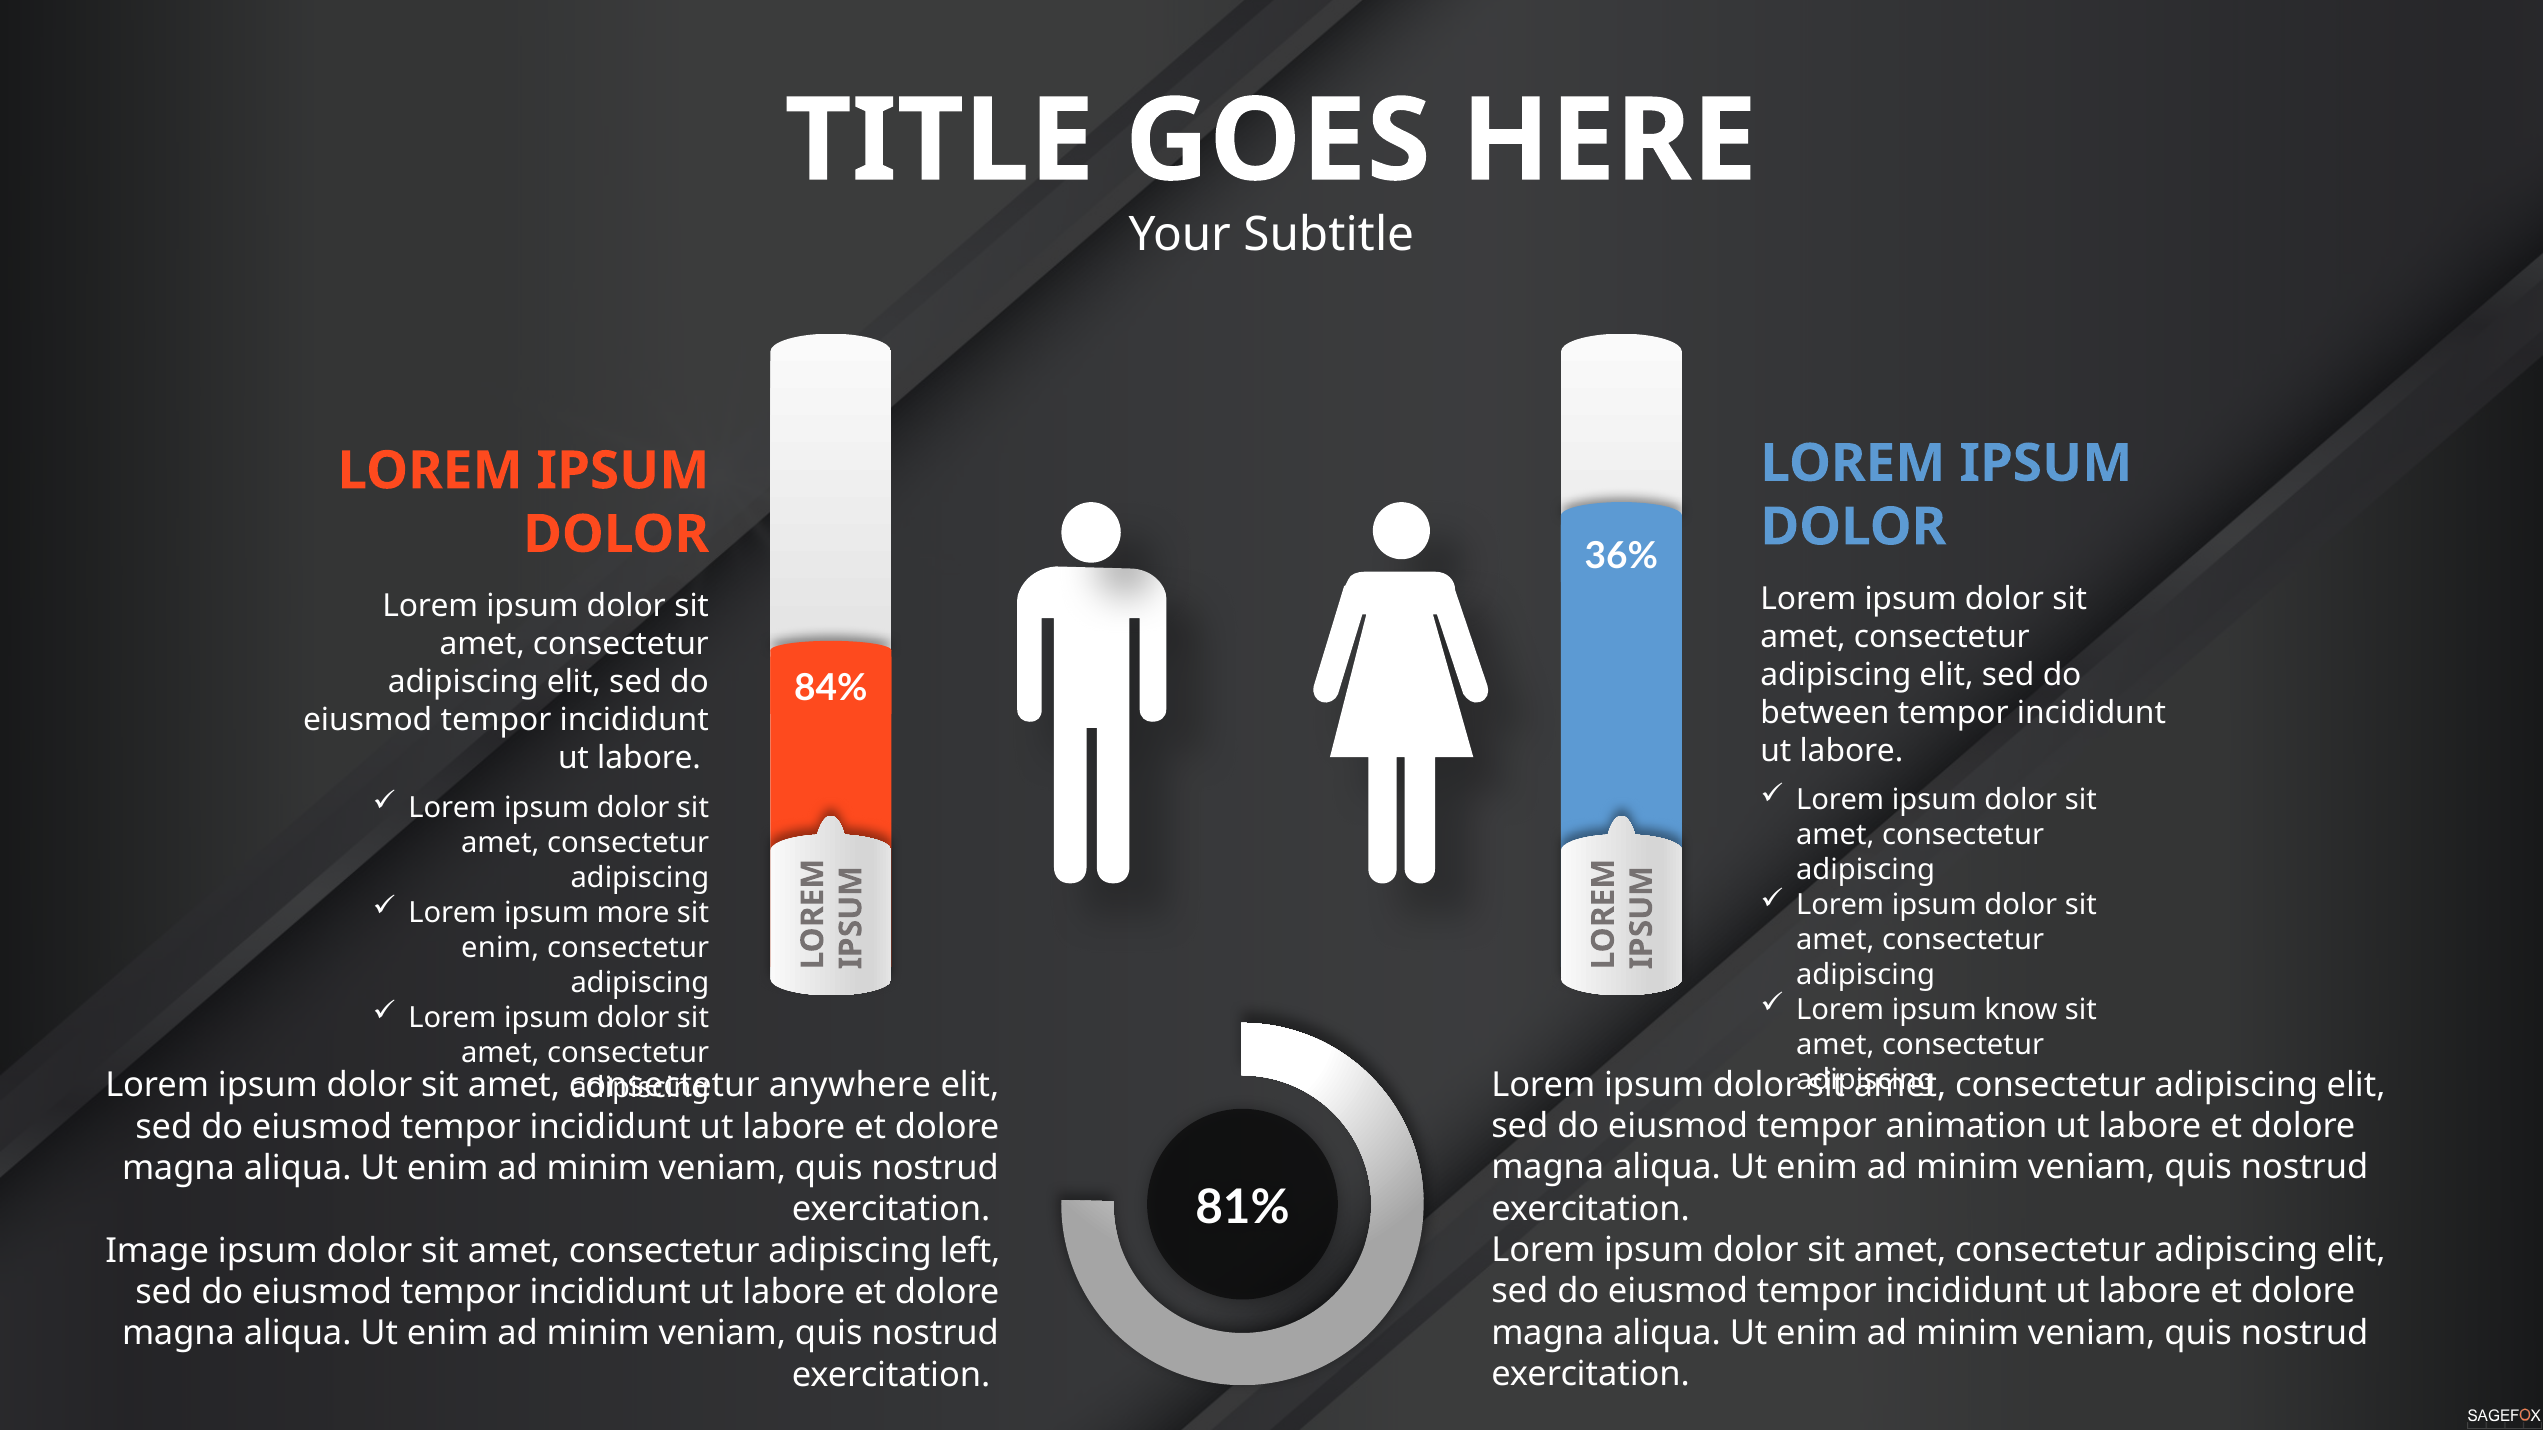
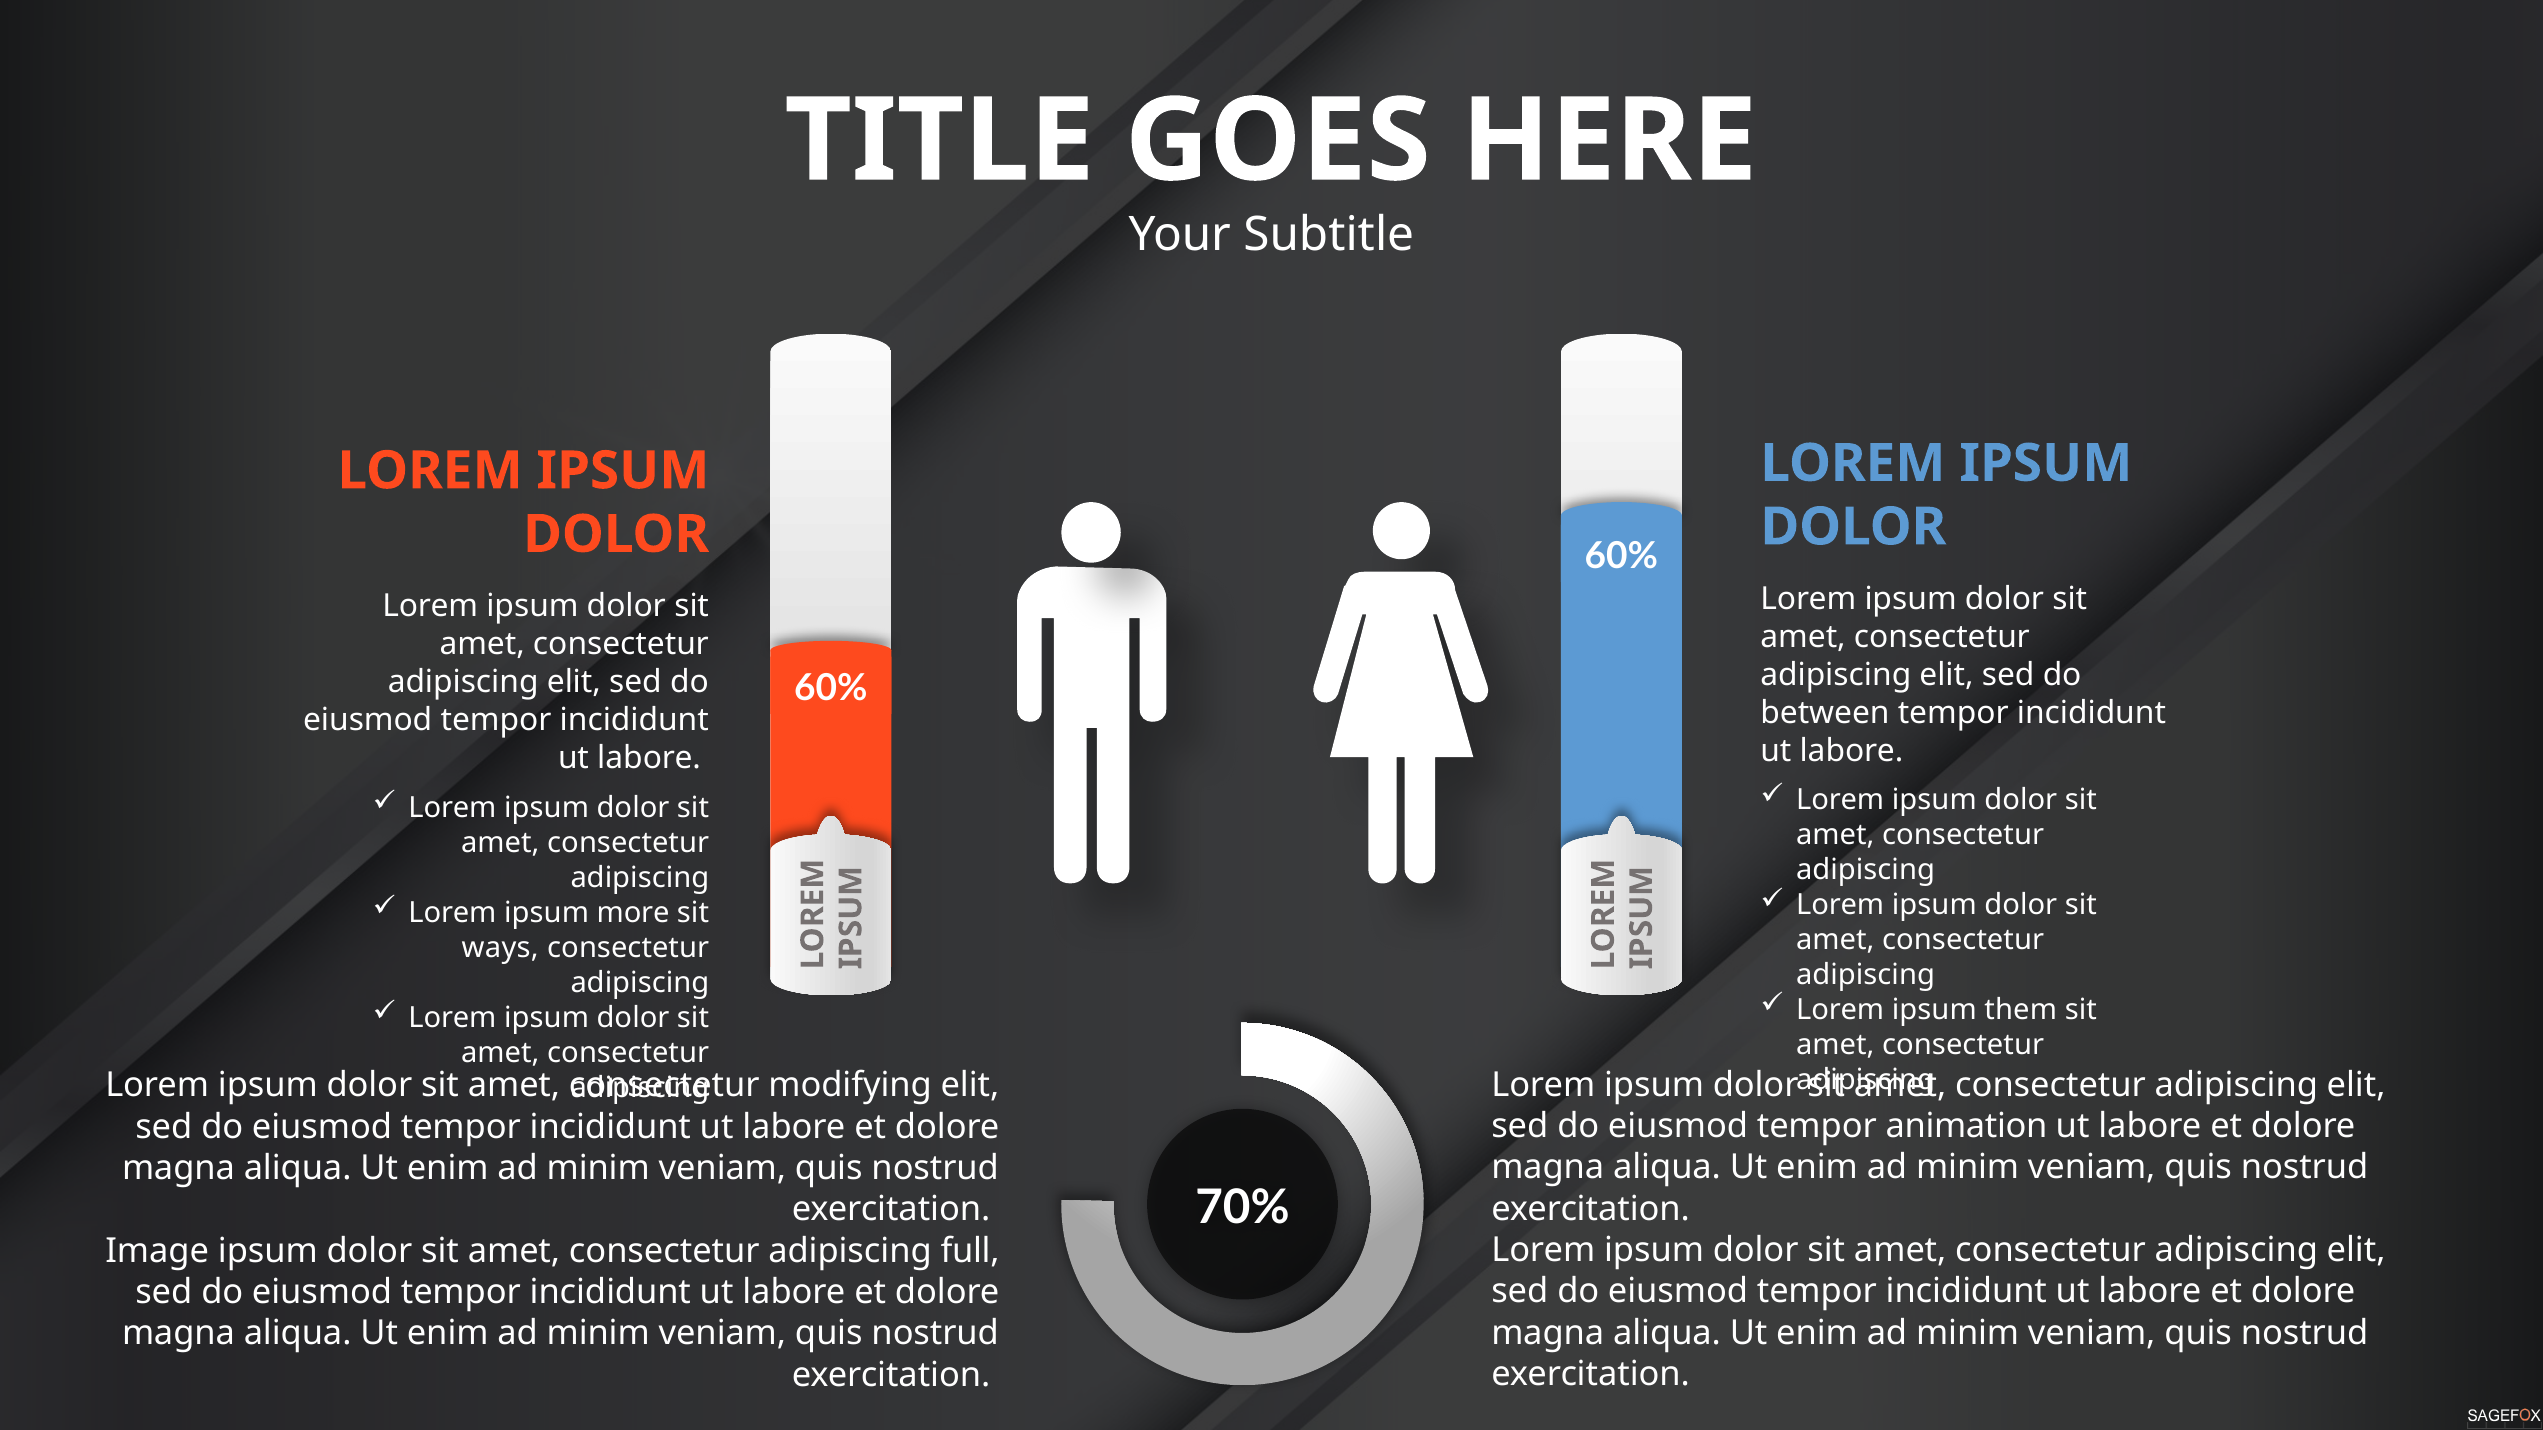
36%: 36% -> 60% (1621, 556)
84%: 84% -> 60% (831, 688)
enim: enim -> ways (500, 948)
know: know -> them (2021, 1010)
anywhere: anywhere -> modifying (850, 1086)
81%: 81% -> 70% (1243, 1208)
left: left -> full (970, 1251)
